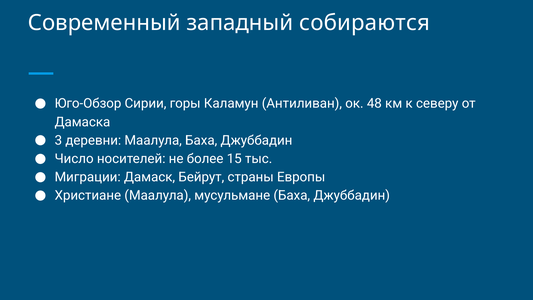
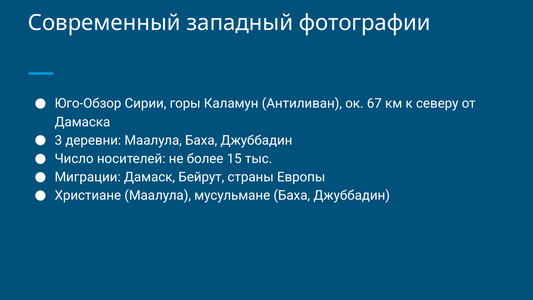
собираются: собираются -> фотографии (365, 23)
48: 48 -> 67 (374, 103)
